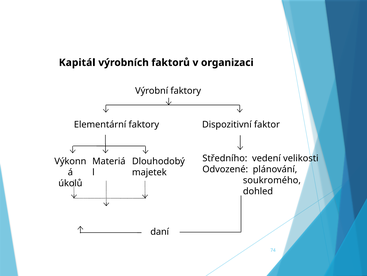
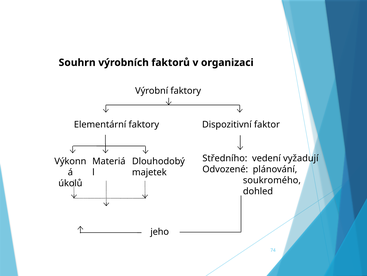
Kapitál: Kapitál -> Souhrn (77, 62)
velikosti: velikosti -> vyžadují (301, 158)
daní: daní -> jeho (160, 231)
